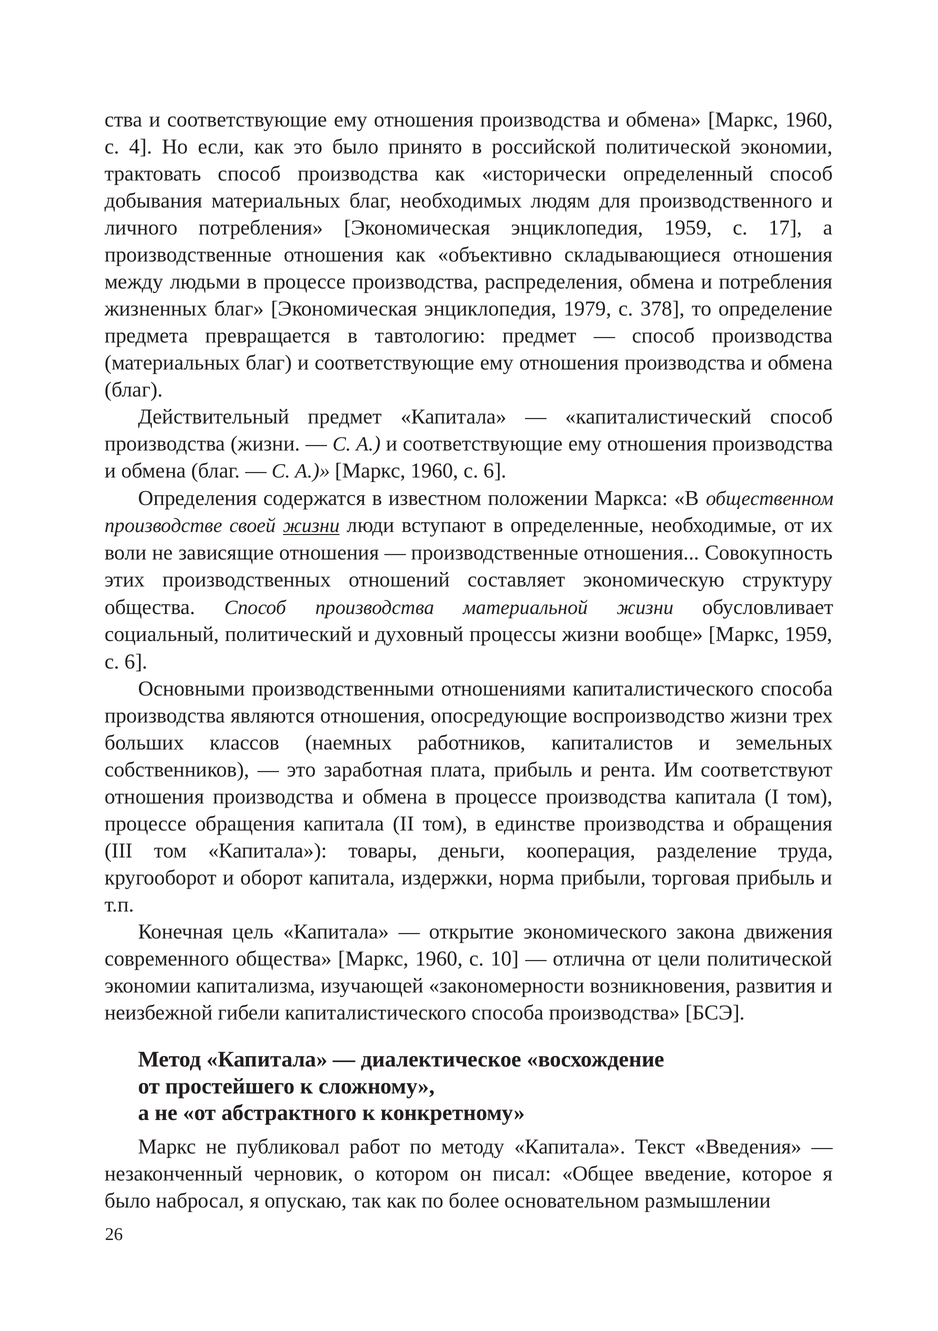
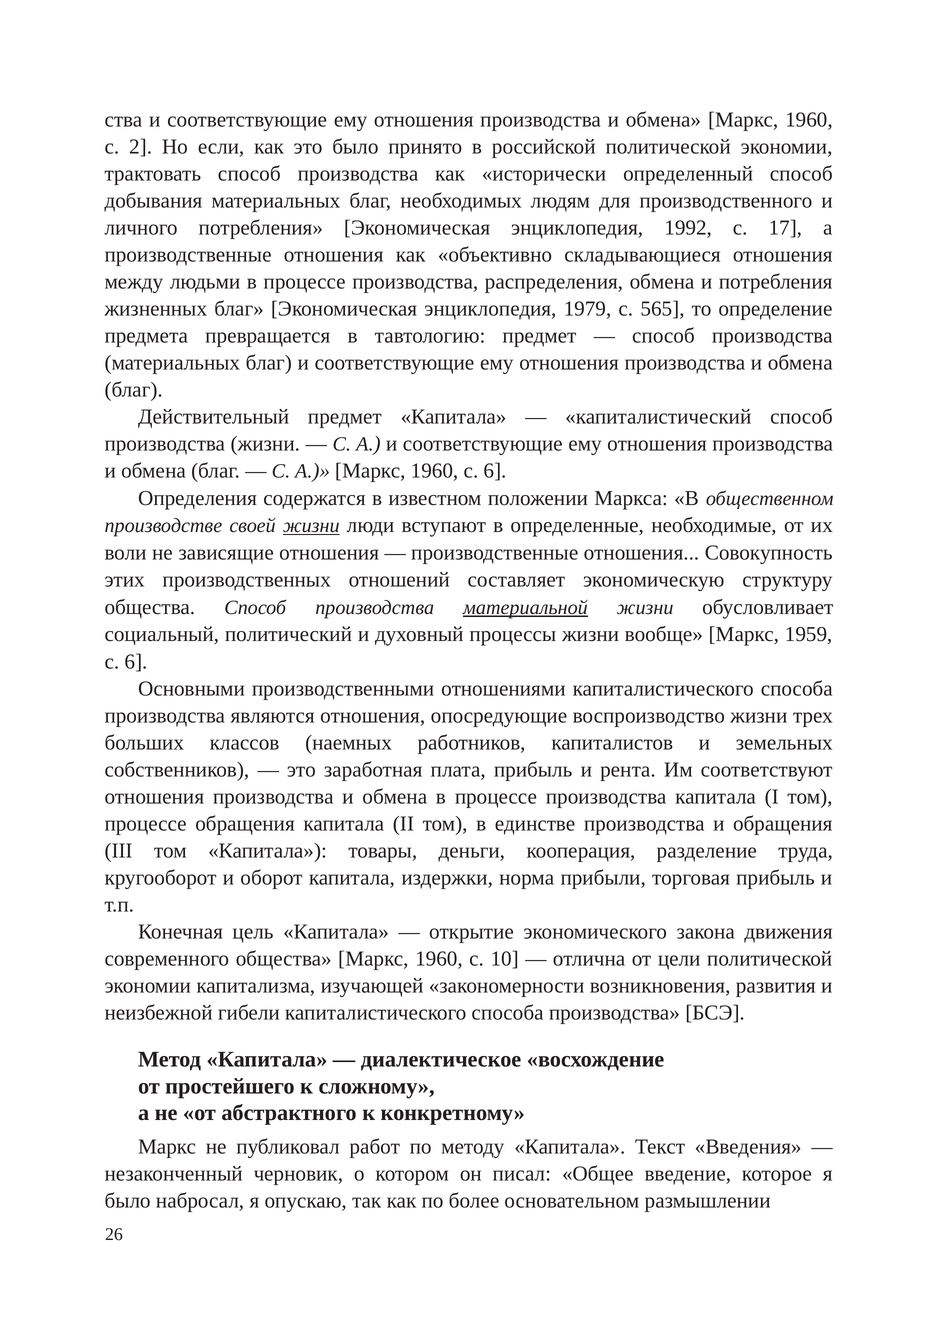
4: 4 -> 2 (141, 147)
энциклопедия 1959: 1959 -> 1992 (688, 228)
378: 378 -> 565 (662, 309)
материальной underline: none -> present (525, 608)
